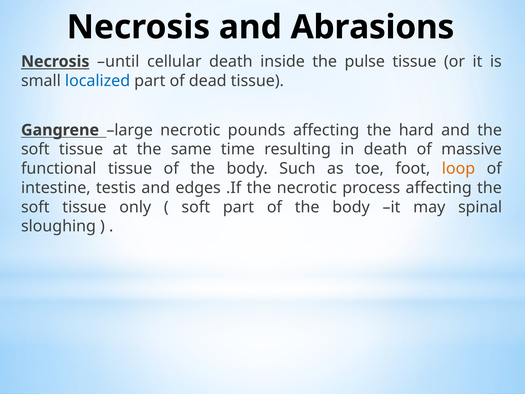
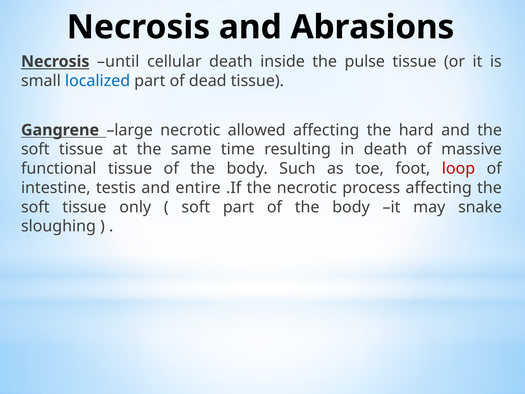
pounds: pounds -> allowed (257, 130)
loop colour: orange -> red (458, 168)
edges: edges -> entire (198, 188)
spinal: spinal -> snake (480, 207)
